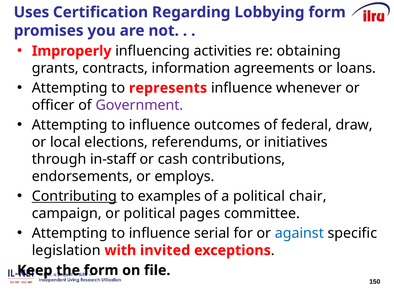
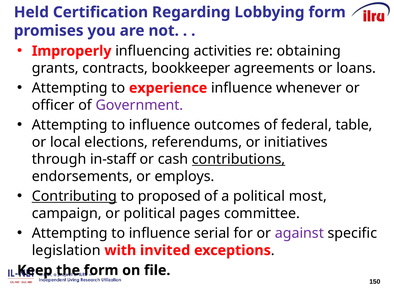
Uses: Uses -> Held (31, 12)
information: information -> bookkeeper (191, 68)
represents: represents -> experience (168, 88)
draw: draw -> table (354, 125)
contributions underline: none -> present (239, 159)
examples: examples -> proposed (169, 196)
chair: chair -> most (308, 196)
against colour: blue -> purple (299, 233)
